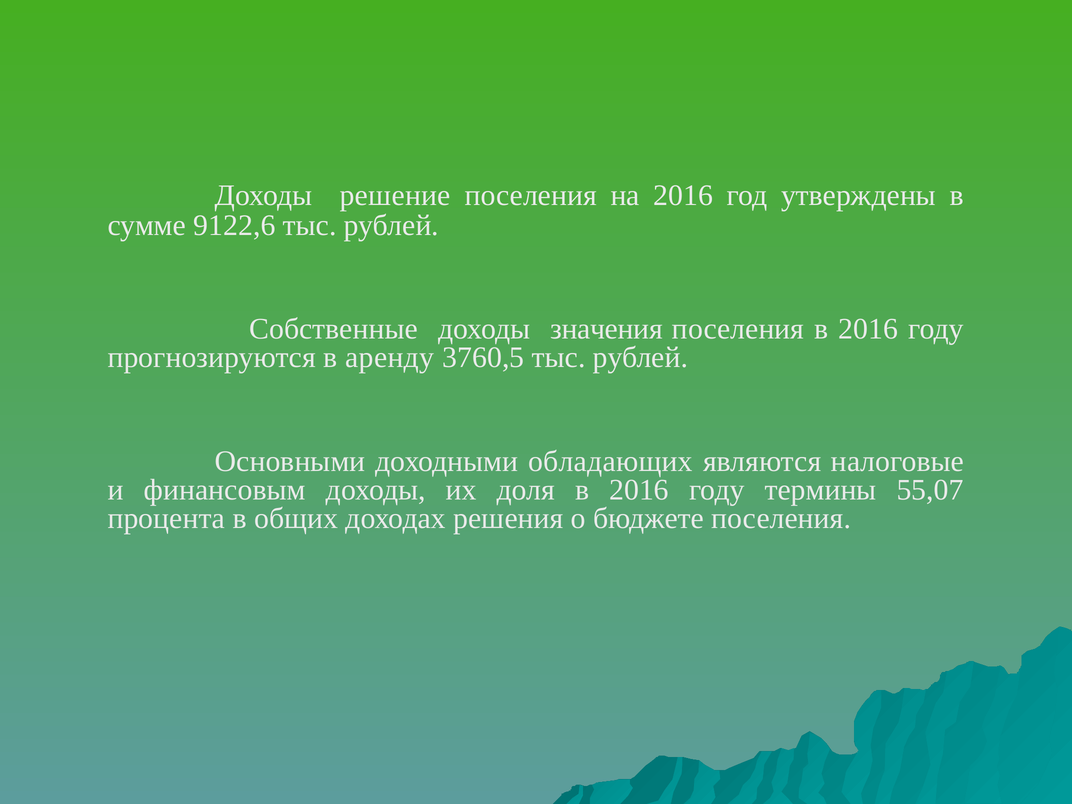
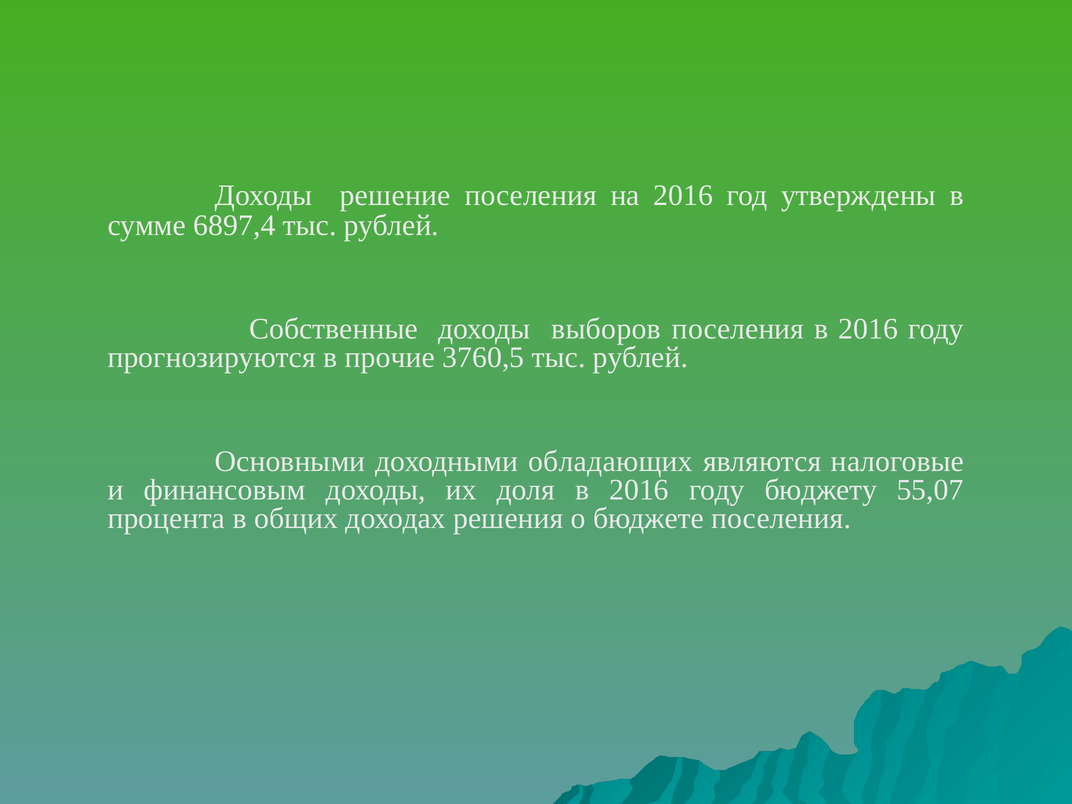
9122,6: 9122,6 -> 6897,4 (234, 225)
значения: значения -> выборов (606, 329)
аренду: аренду -> прочие (390, 358)
термины: термины -> бюджету (821, 490)
